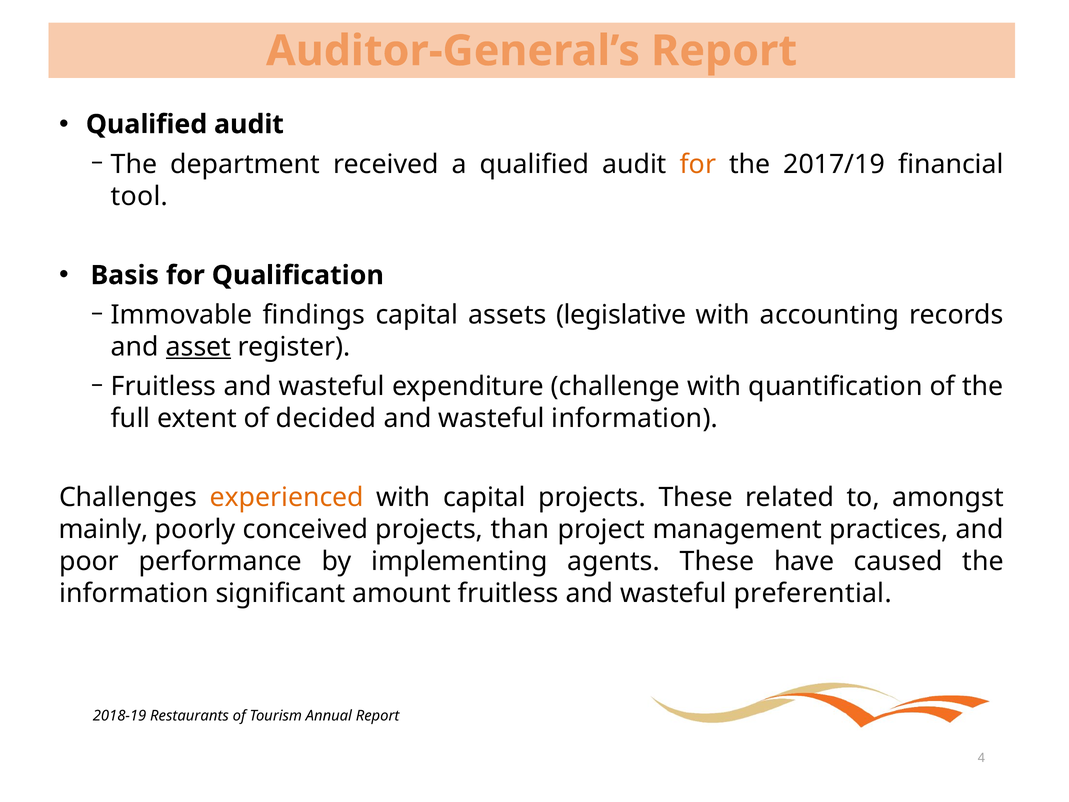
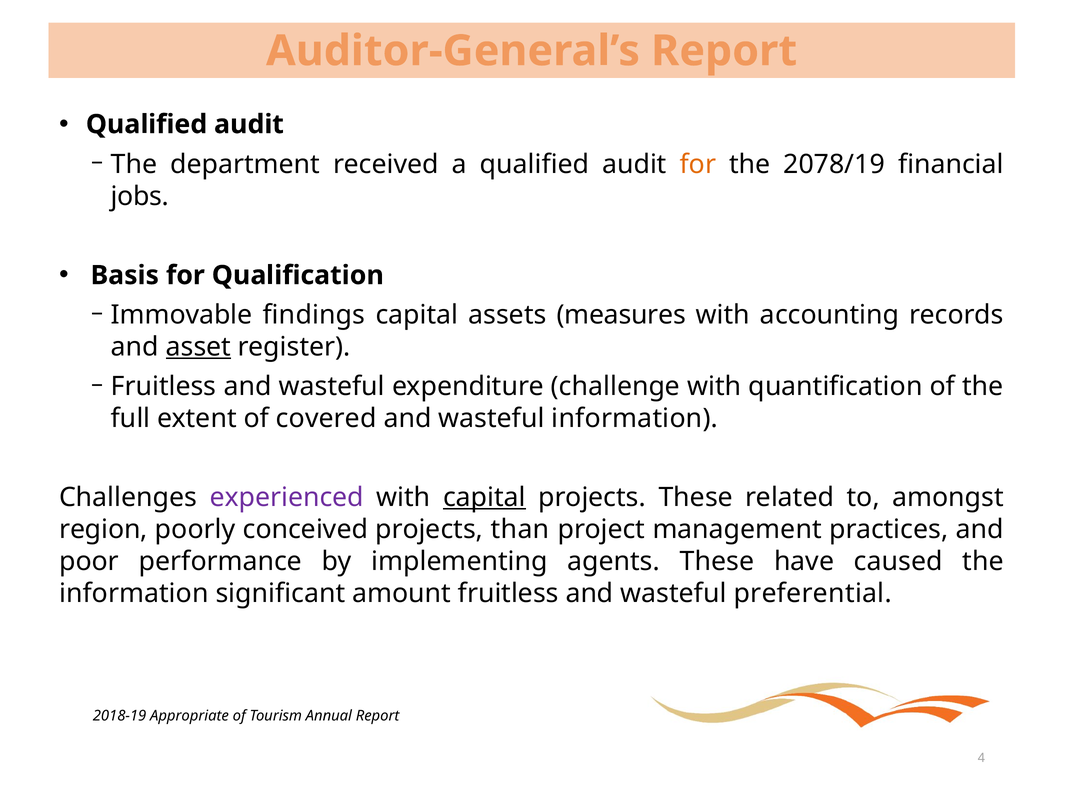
2017/19: 2017/19 -> 2078/19 (834, 164)
tool: tool -> jobs (140, 196)
legislative: legislative -> measures (621, 315)
decided: decided -> covered (326, 418)
experienced colour: orange -> purple (287, 497)
capital underline: none -> present (484, 497)
mainly: mainly -> region (103, 529)
Restaurants: Restaurants -> Appropriate (189, 716)
